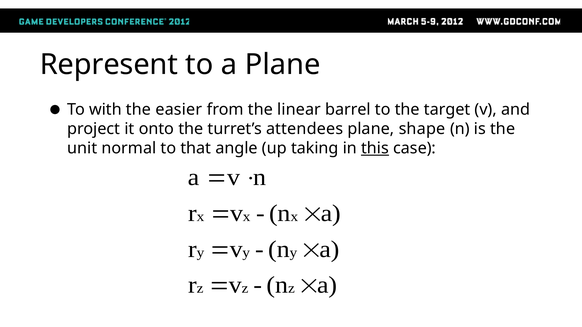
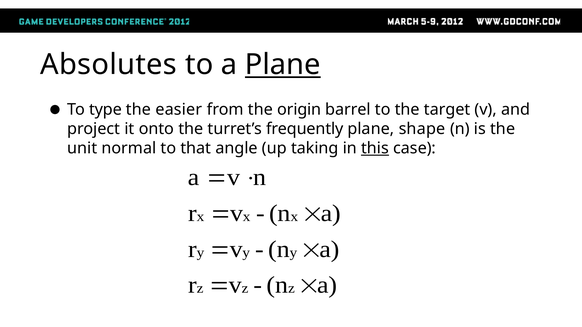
Represent: Represent -> Absolutes (109, 65)
Plane underline: none -> present (283, 65)
with: with -> type (105, 109)
linear: linear -> origin (299, 109)
attendees: attendees -> frequently (305, 129)
